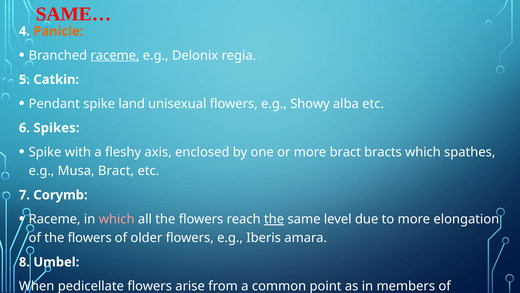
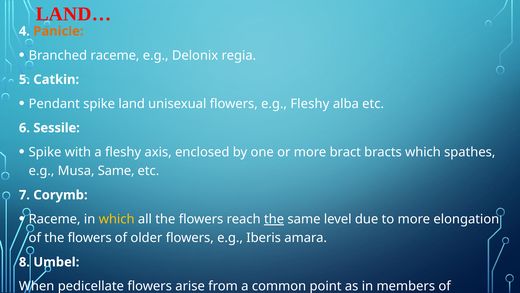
SAME…: SAME… -> LAND… (73, 14)
raceme underline: present -> none (115, 55)
e.g Showy: Showy -> Fleshy (310, 104)
Spikes: Spikes -> Sessile (57, 128)
Musa Bract: Bract -> Same (116, 171)
which colour: pink -> yellow (117, 219)
